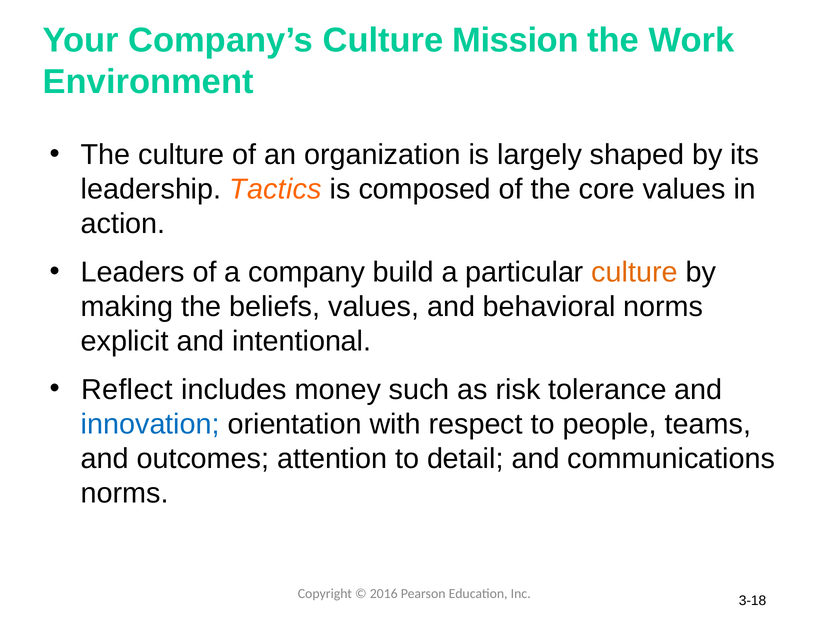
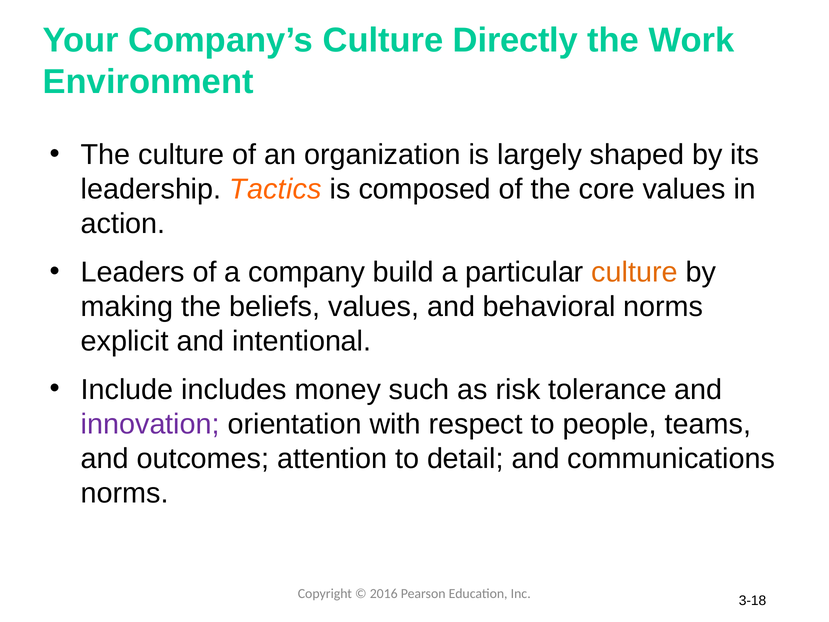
Mission: Mission -> Directly (515, 40)
Reflect: Reflect -> Include (127, 389)
innovation colour: blue -> purple (150, 424)
